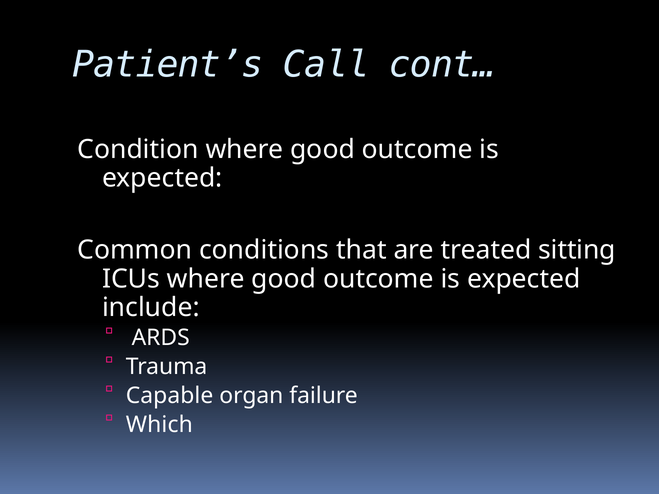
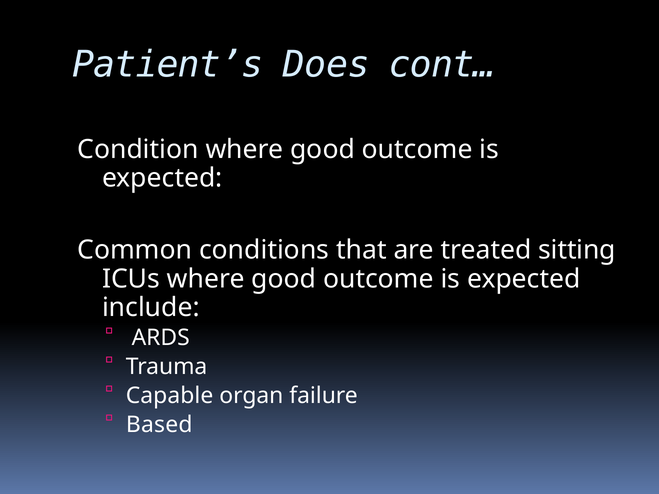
Call: Call -> Does (326, 65)
Which: Which -> Based (159, 425)
